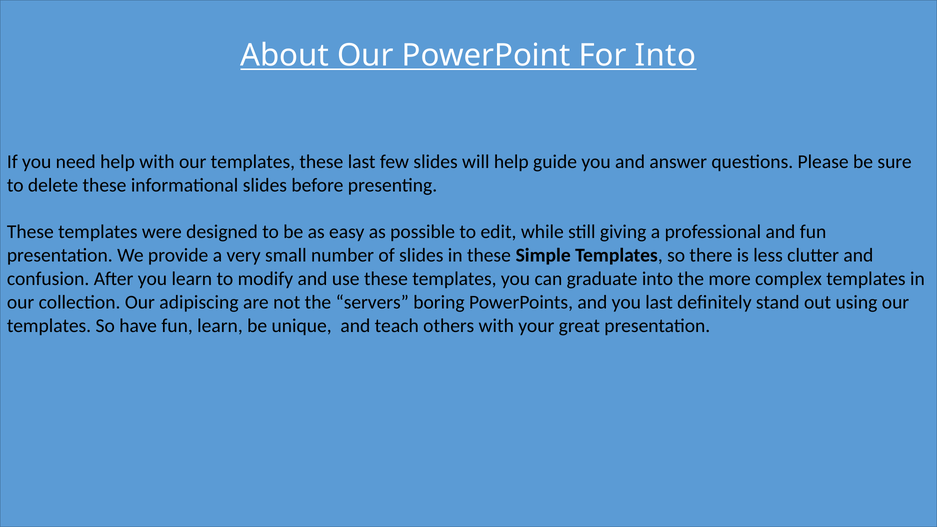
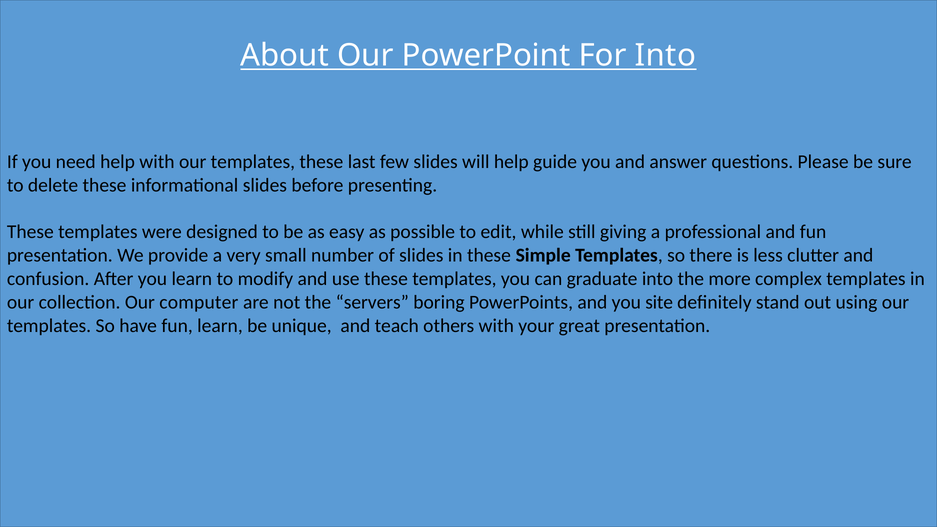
adipiscing: adipiscing -> computer (199, 302)
you last: last -> site (659, 302)
